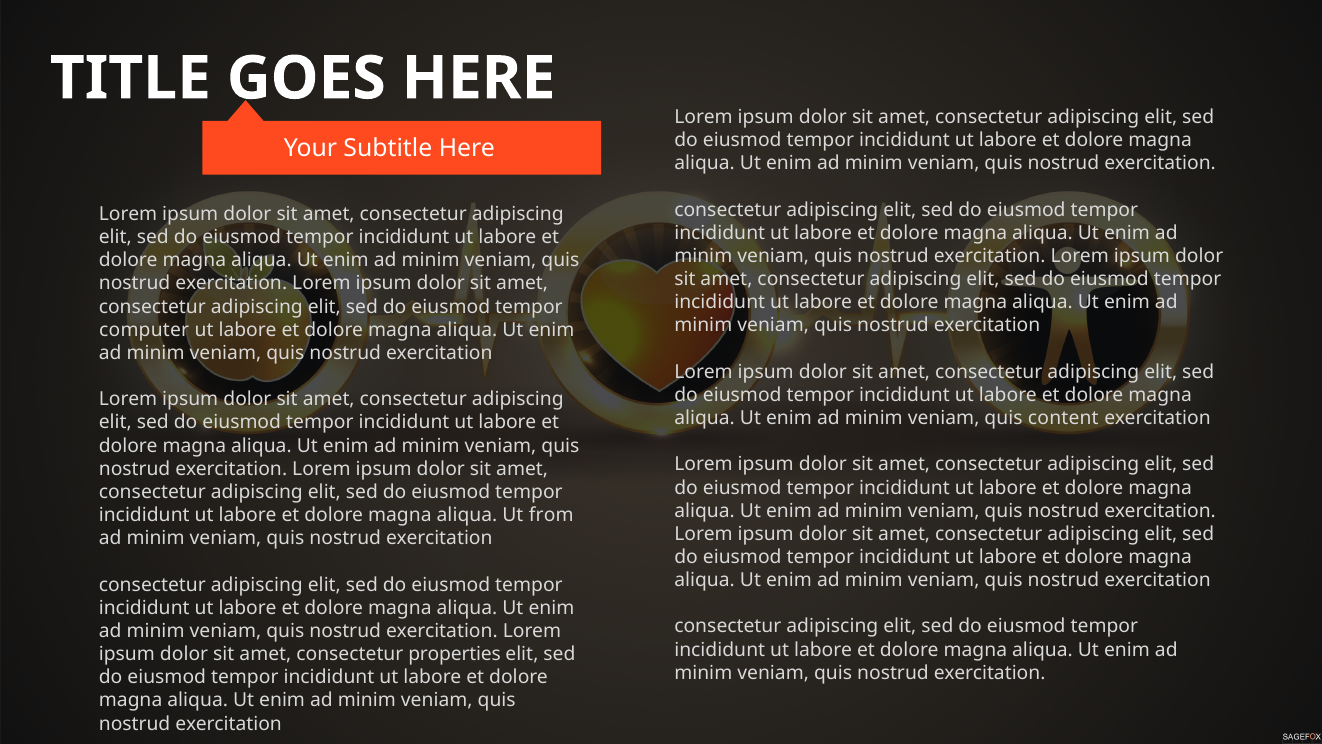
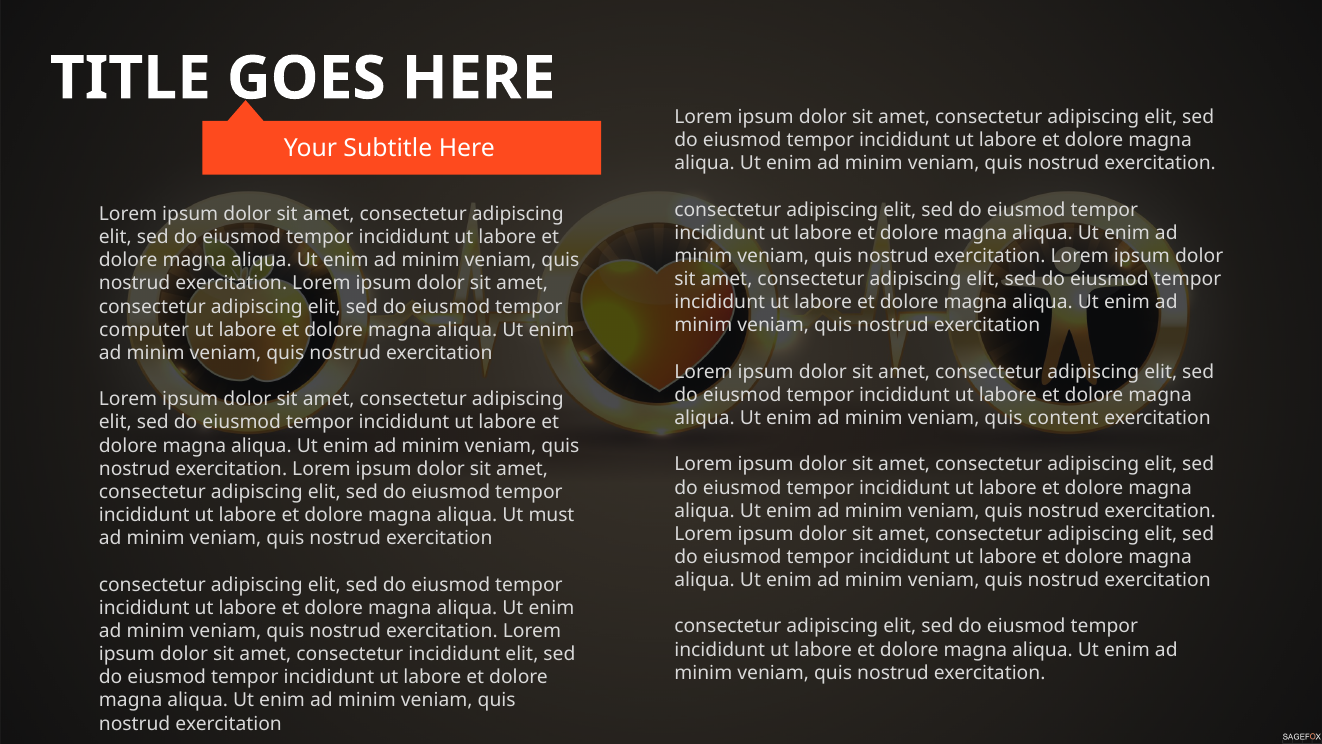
from: from -> must (551, 515)
consectetur properties: properties -> incididunt (454, 654)
